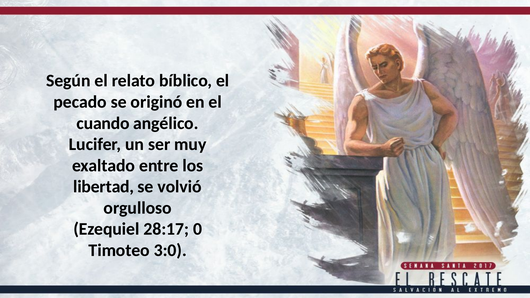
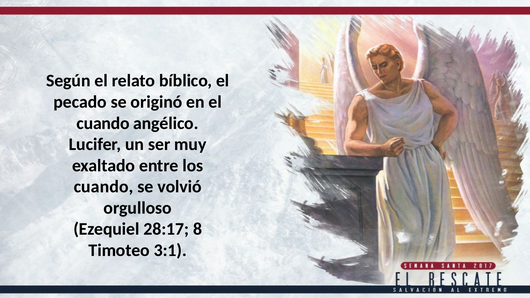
libertad: libertad -> cuando (104, 187)
0: 0 -> 8 (198, 229)
3:0: 3:0 -> 3:1 (170, 250)
